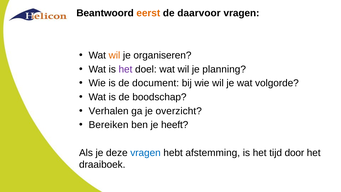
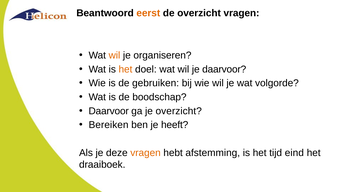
de daarvoor: daarvoor -> overzicht (199, 13)
het colour: purple -> orange (125, 69)
je planning: planning -> daarvoor (224, 69)
document: document -> gebruiken (156, 83)
Verhalen: Verhalen -> Daarvoor (109, 111)
vragen colour: blue -> orange (146, 153)
door: door -> eind (294, 153)
